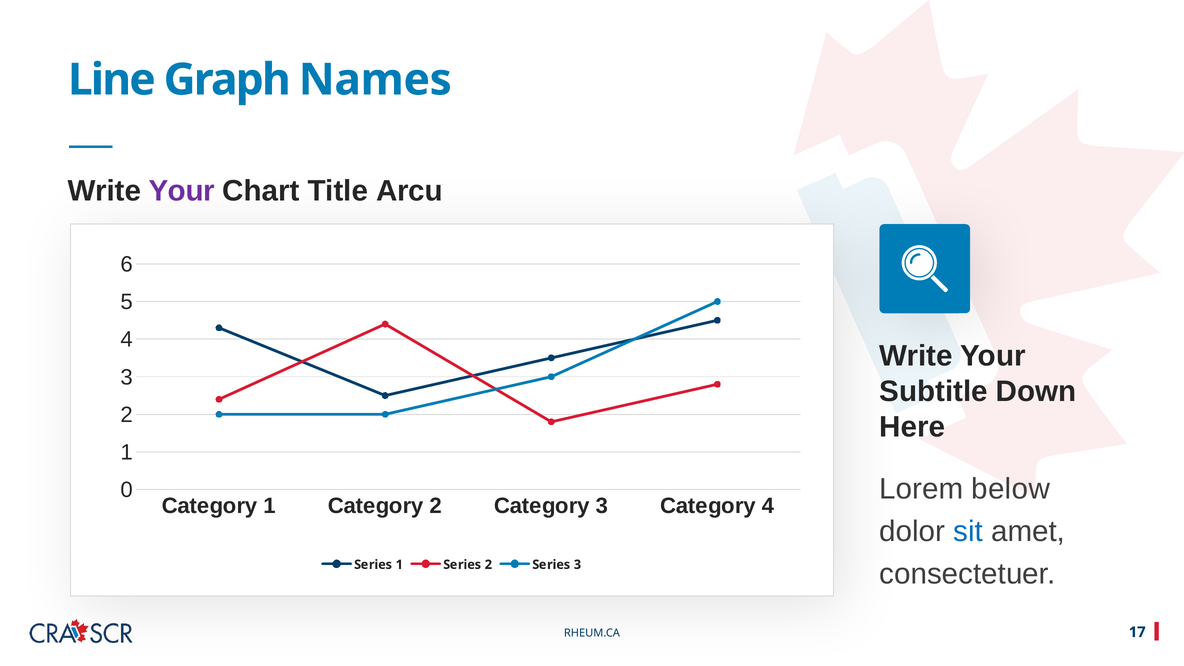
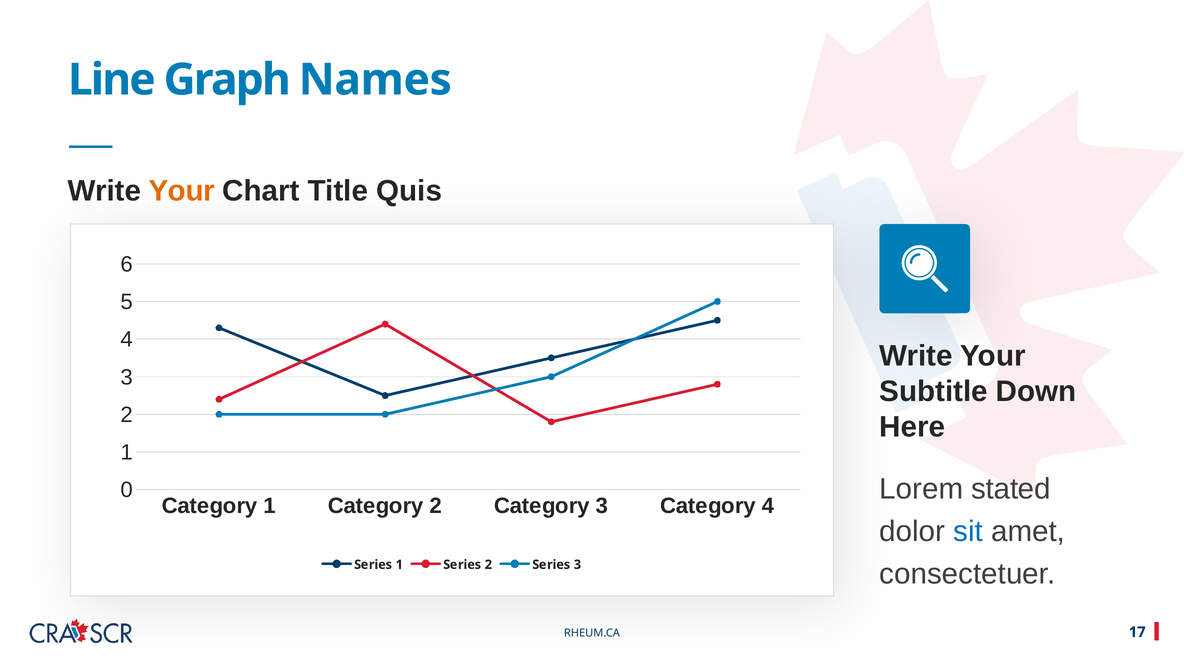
Your colour: purple -> orange (182, 191)
Arcu: Arcu -> Quis (409, 191)
below: below -> stated (1011, 489)
